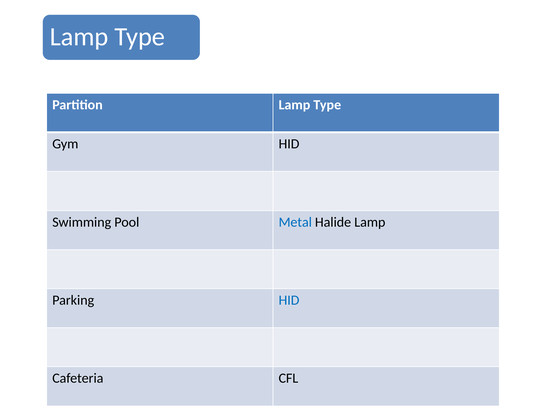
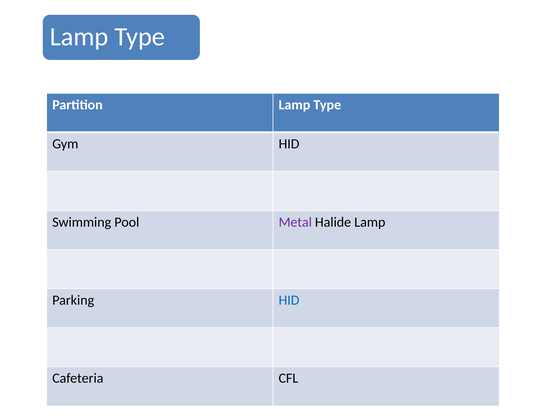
Metal colour: blue -> purple (295, 222)
